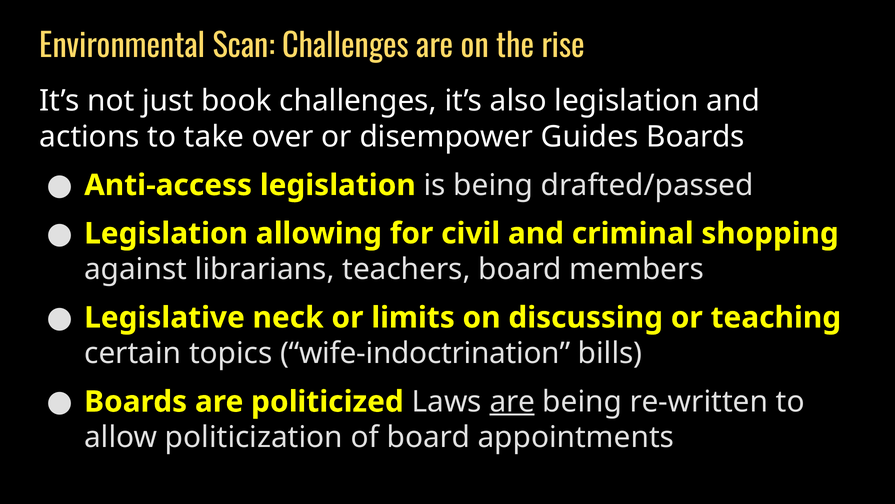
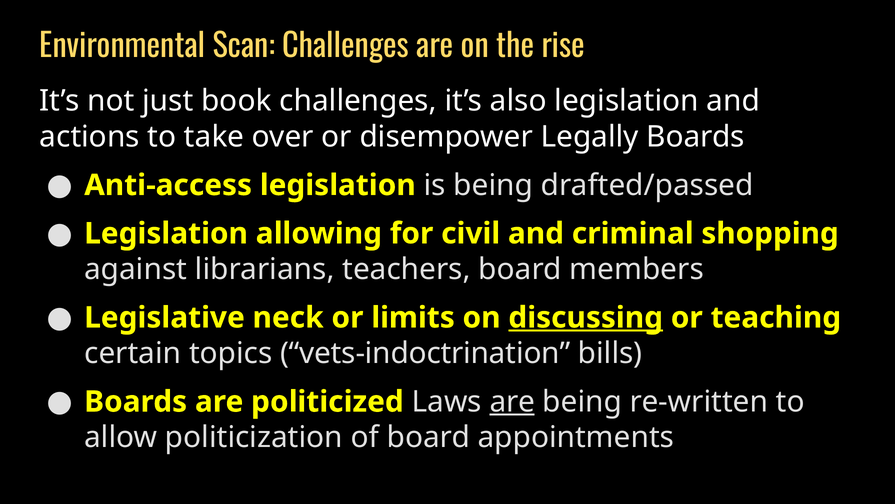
Guides: Guides -> Legally (590, 137)
discussing underline: none -> present (586, 317)
wife-indoctrination: wife-indoctrination -> vets-indoctrination (425, 353)
